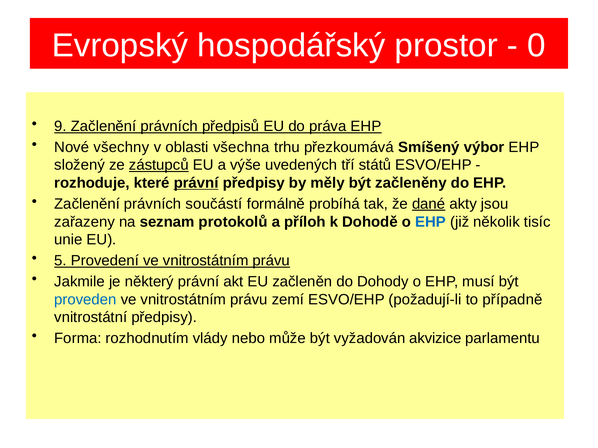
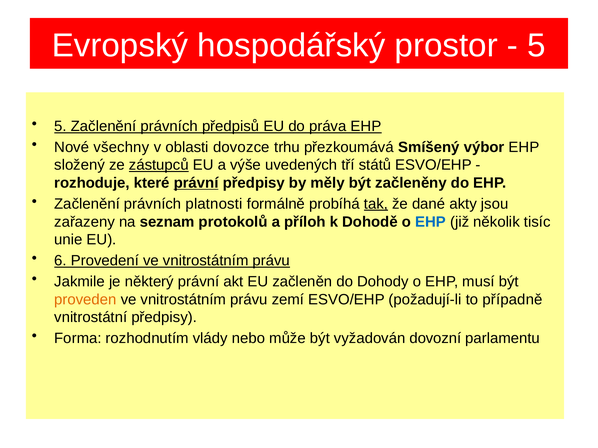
0: 0 -> 5 (536, 46)
9: 9 -> 5 (60, 126)
všechna: všechna -> dovozce (241, 147)
součástí: součástí -> platnosti (214, 204)
tak underline: none -> present (376, 204)
dané underline: present -> none (429, 204)
5: 5 -> 6 (60, 261)
proveden colour: blue -> orange (85, 300)
akvizice: akvizice -> dovozní (435, 339)
